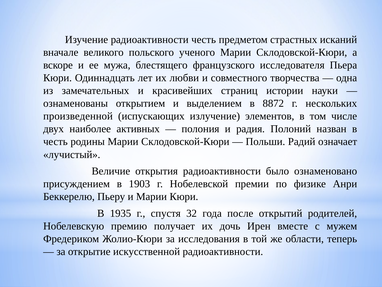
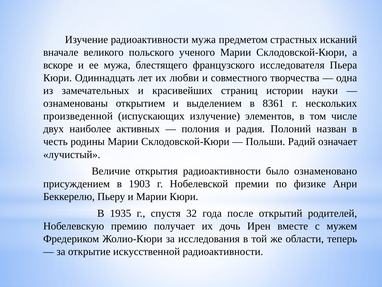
радиоактивности честь: честь -> мужа (204, 40)
8872: 8872 -> 8361 (273, 103)
